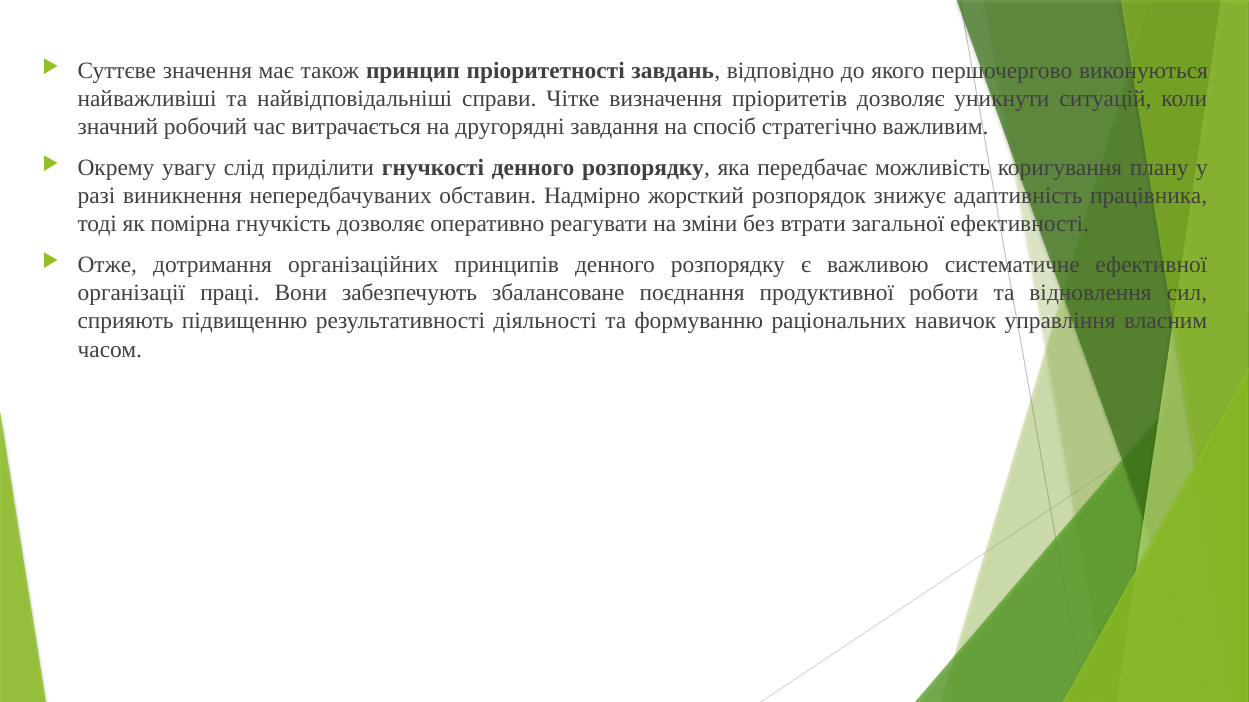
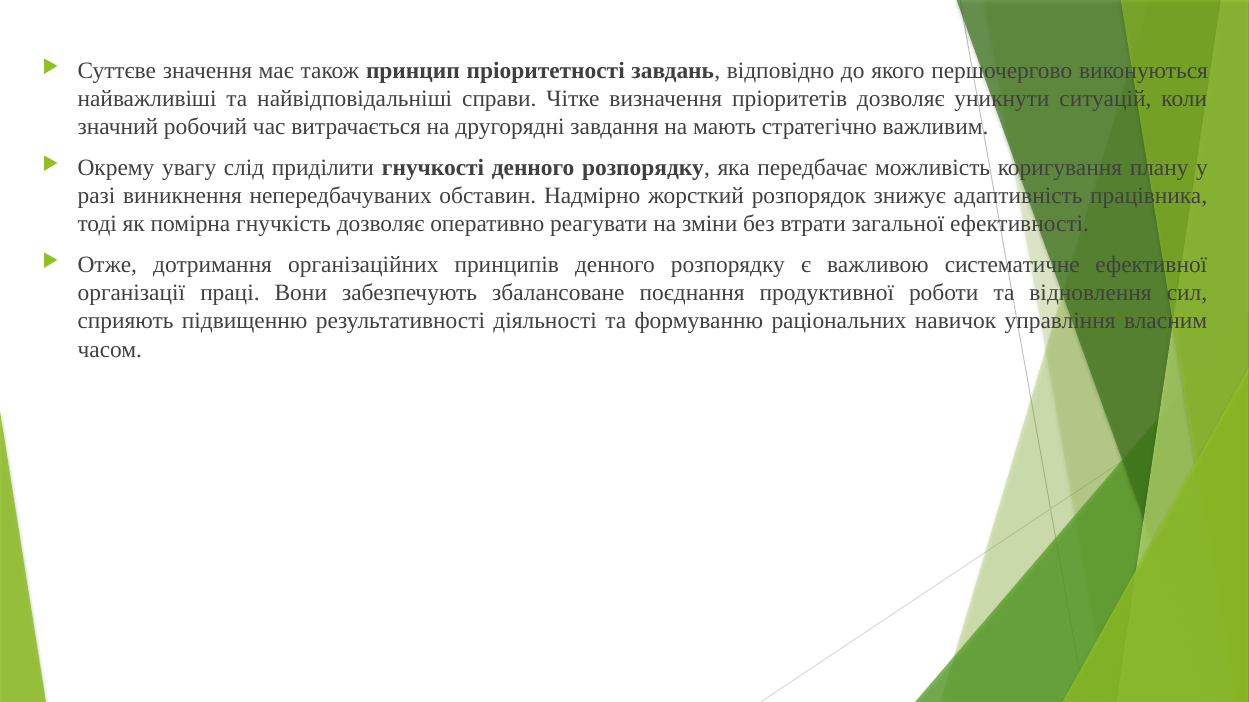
спосіб: спосіб -> мають (725, 127)
